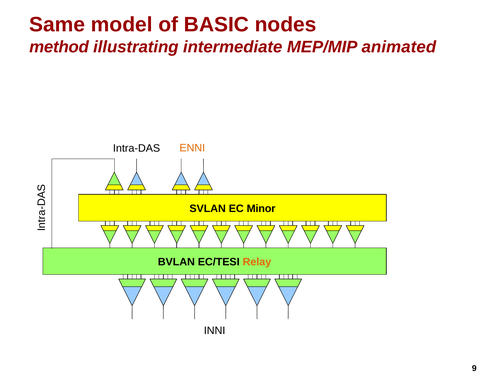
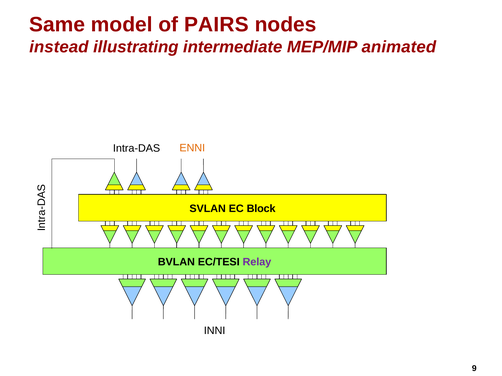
BASIC: BASIC -> PAIRS (216, 25)
method: method -> instead (59, 47)
Minor: Minor -> Block (261, 209)
Relay colour: orange -> purple (257, 262)
